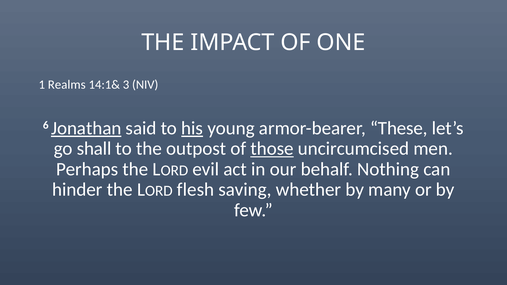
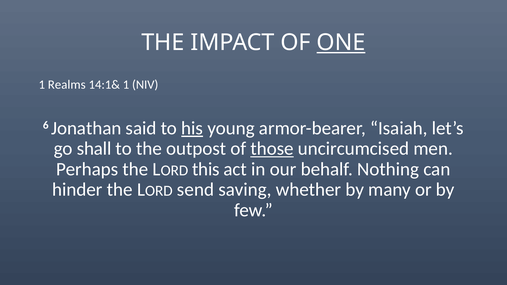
ONE underline: none -> present (341, 43)
14:1& 3: 3 -> 1 (126, 85)
Jonathan underline: present -> none (86, 128)
These: These -> Isaiah (399, 128)
evil: evil -> this (206, 169)
flesh: flesh -> send (196, 190)
